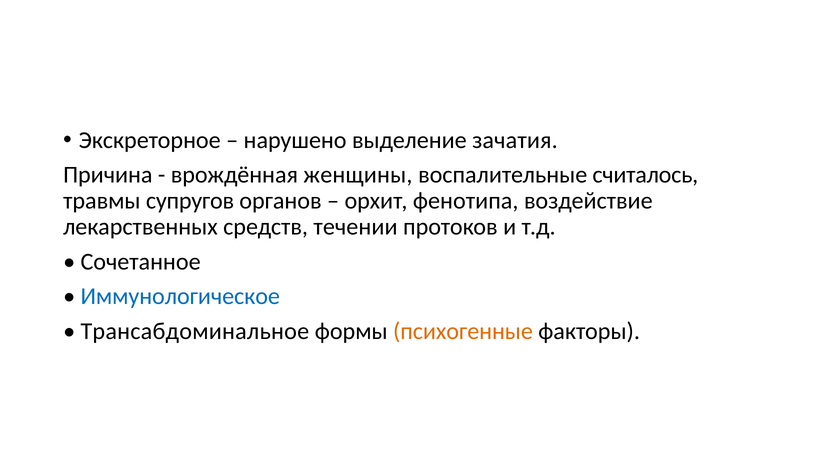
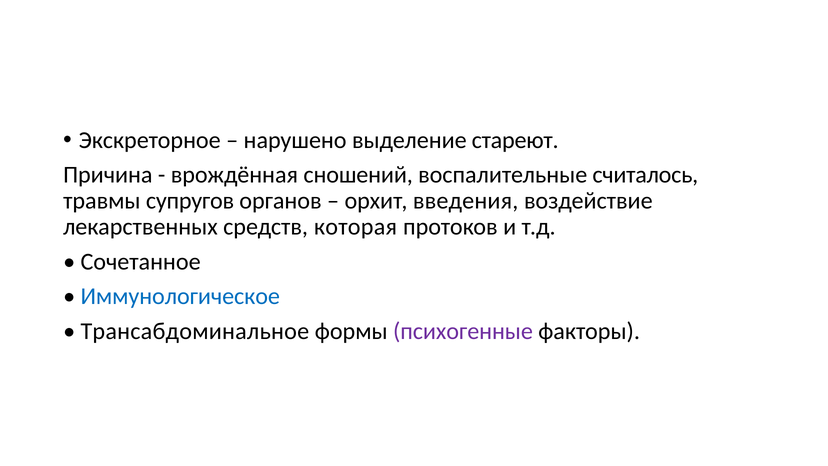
зачатия: зачатия -> стареют (515, 140)
женщины: женщины -> сношений (358, 175)
фенотипа: фенотипа -> введения (466, 201)
течении: течении -> которая (355, 227)
психогенные colour: orange -> purple (463, 331)
